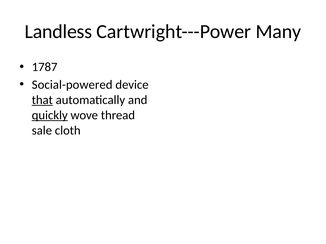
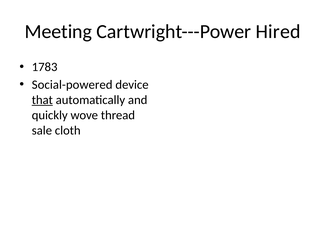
Landless: Landless -> Meeting (58, 32)
Many: Many -> Hired (278, 32)
1787: 1787 -> 1783 (45, 67)
quickly underline: present -> none (50, 115)
